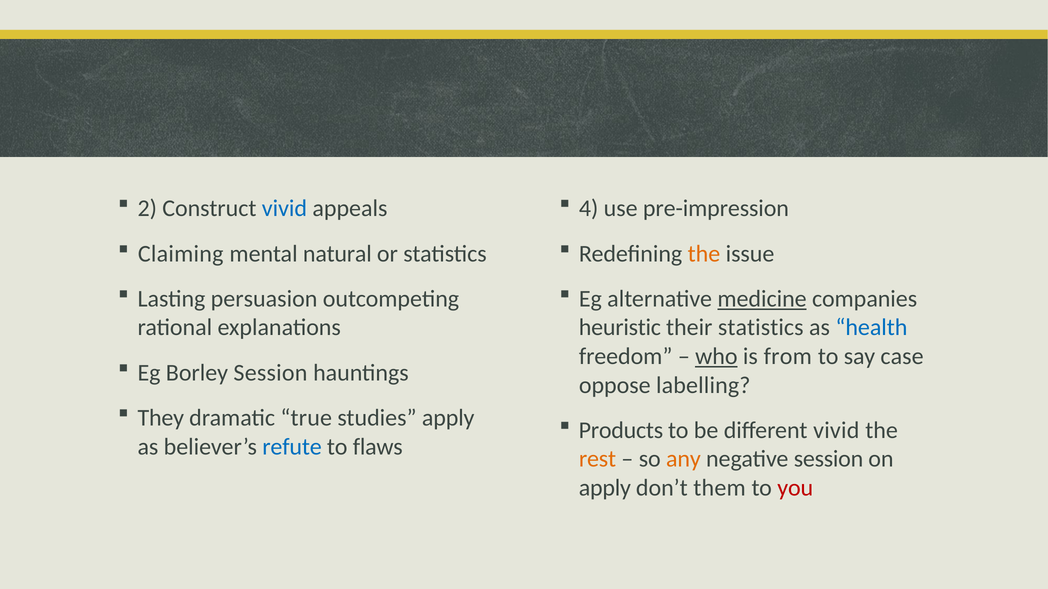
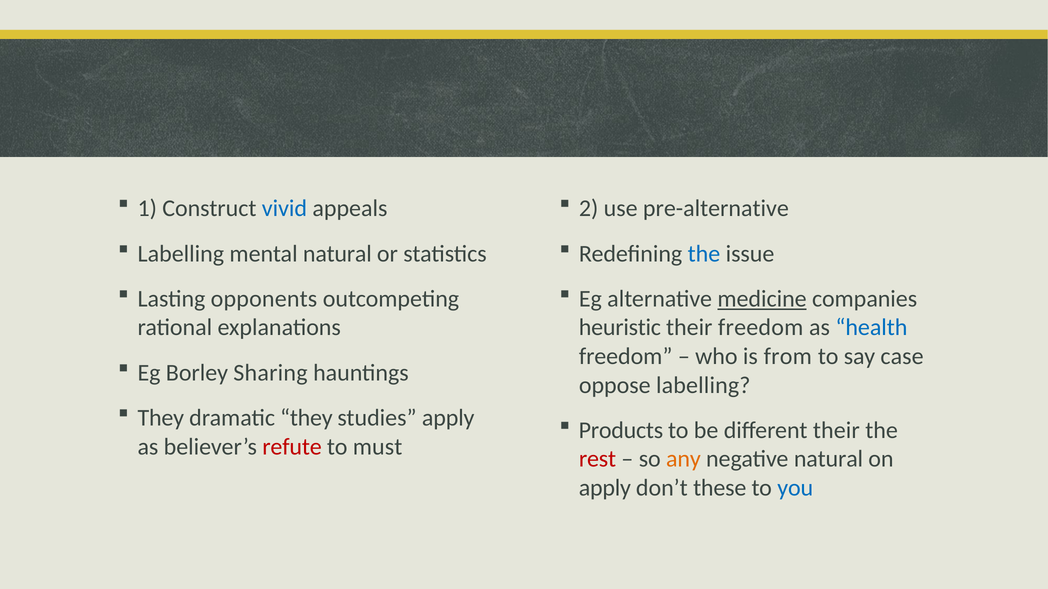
2: 2 -> 1 (147, 209)
4: 4 -> 2 (589, 209)
pre-impression: pre-impression -> pre-alternative (716, 209)
Claiming: Claiming -> Labelling (181, 254)
the colour: orange -> blue (704, 254)
persuasion: persuasion -> opponents (264, 299)
their statistics: statistics -> freedom (761, 328)
who underline: present -> none (716, 357)
Borley Session: Session -> Sharing (270, 373)
dramatic true: true -> they (306, 418)
different vivid: vivid -> their (836, 431)
refute colour: blue -> red (292, 447)
flaws: flaws -> must (378, 447)
rest colour: orange -> red (598, 459)
negative session: session -> natural (828, 459)
them: them -> these (720, 488)
you colour: red -> blue (795, 488)
